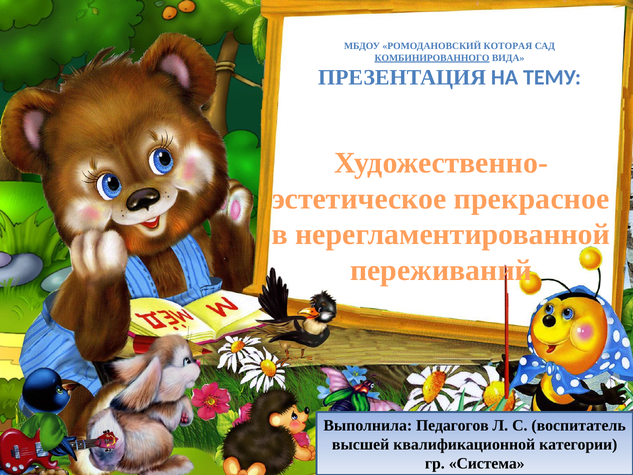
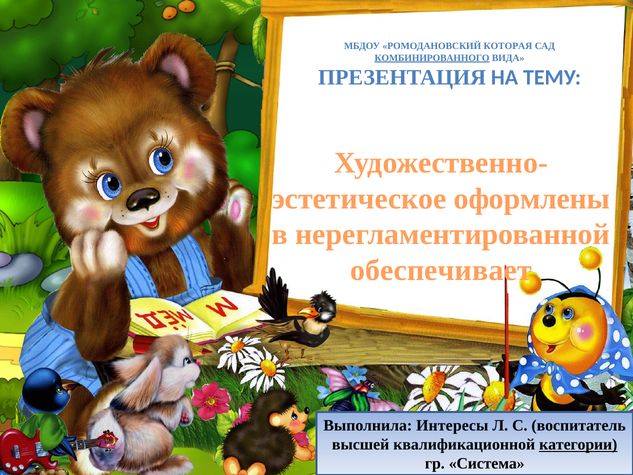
прекрасное: прекрасное -> оформлены (532, 199)
переживаний: переживаний -> обеспечивает (441, 270)
Педагогов: Педагогов -> Интересы (452, 425)
категории underline: none -> present (578, 444)
